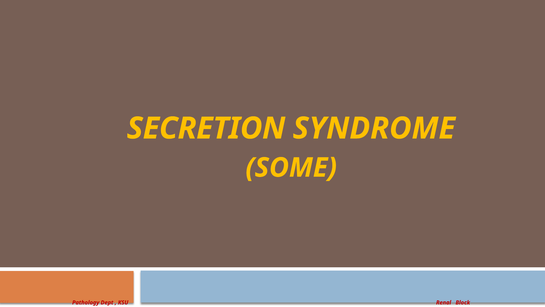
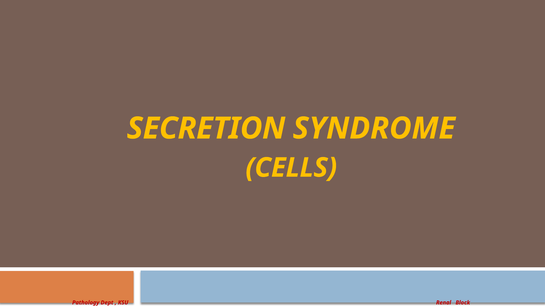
SOME: SOME -> CELLS (291, 167)
